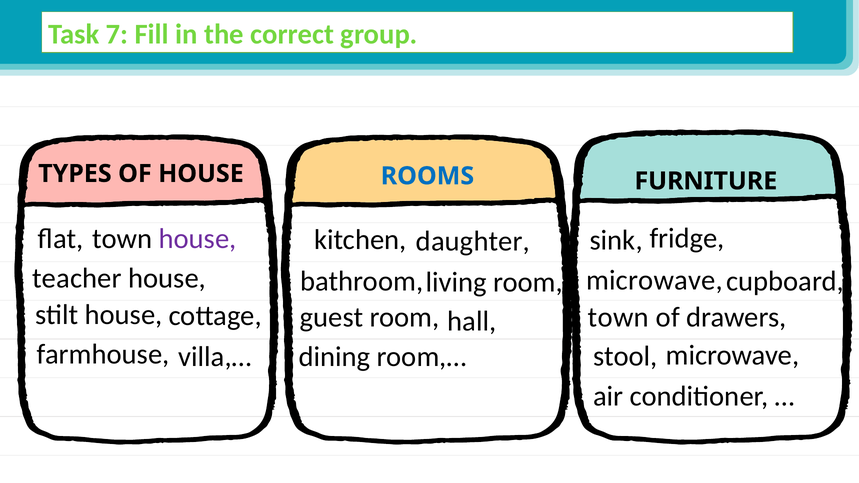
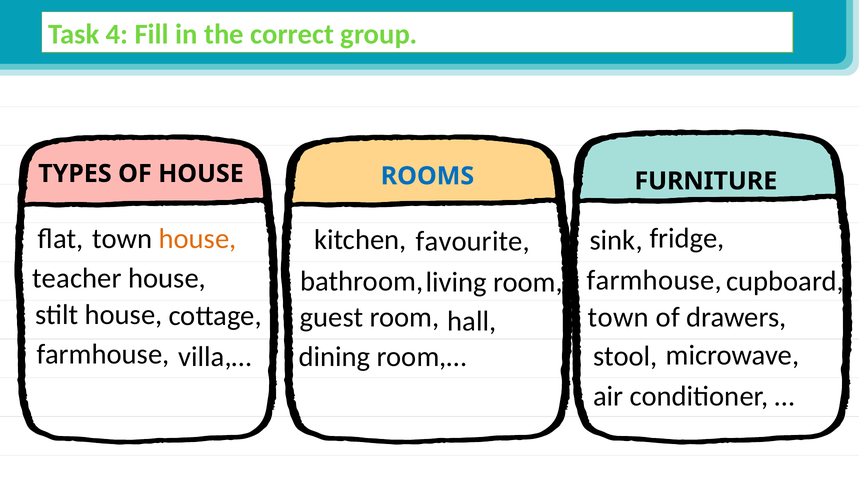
7: 7 -> 4 (117, 34)
house colour: purple -> orange (198, 239)
daughter: daughter -> favourite (473, 242)
microwave: microwave -> farmhouse (654, 280)
